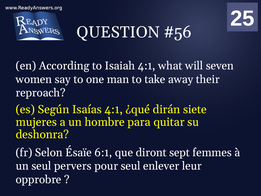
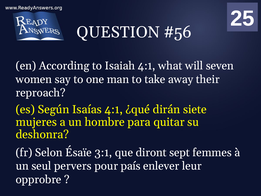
6:1: 6:1 -> 3:1 (103, 152)
pour seul: seul -> país (131, 166)
